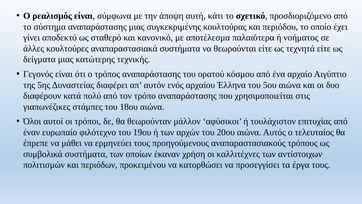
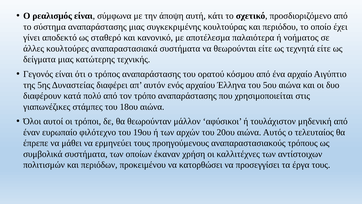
επιτυχίας: επιτυχίας -> μηδενική (315, 121)
